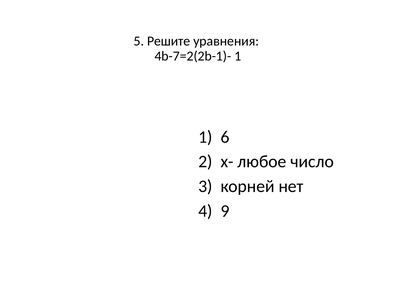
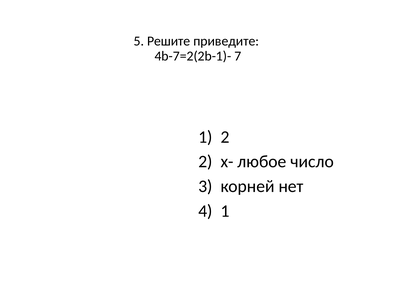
уравнения: уравнения -> приведите (226, 41)
4b-7=2(2b-1)- 1: 1 -> 7 (238, 56)
6: 6 -> 2 (225, 137)
4 9: 9 -> 1 (225, 210)
